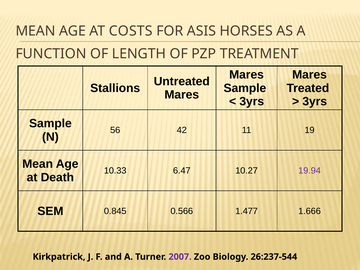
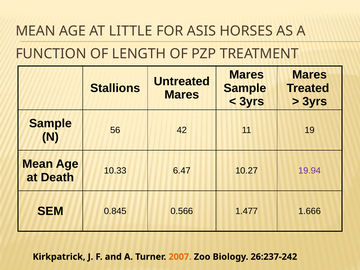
COSTS: COSTS -> LITTLE (131, 31)
2007 colour: purple -> orange (180, 257)
26:237-544: 26:237-544 -> 26:237-242 (274, 257)
